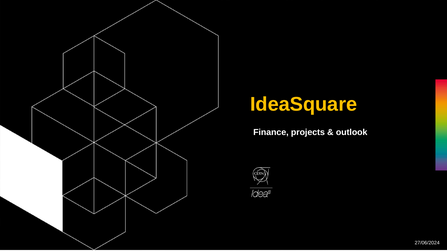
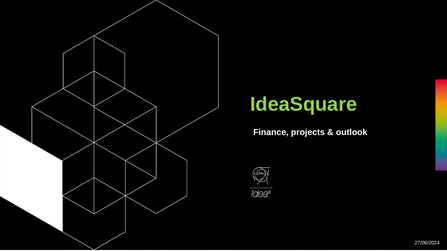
IdeaSquare colour: yellow -> light green (304, 104)
